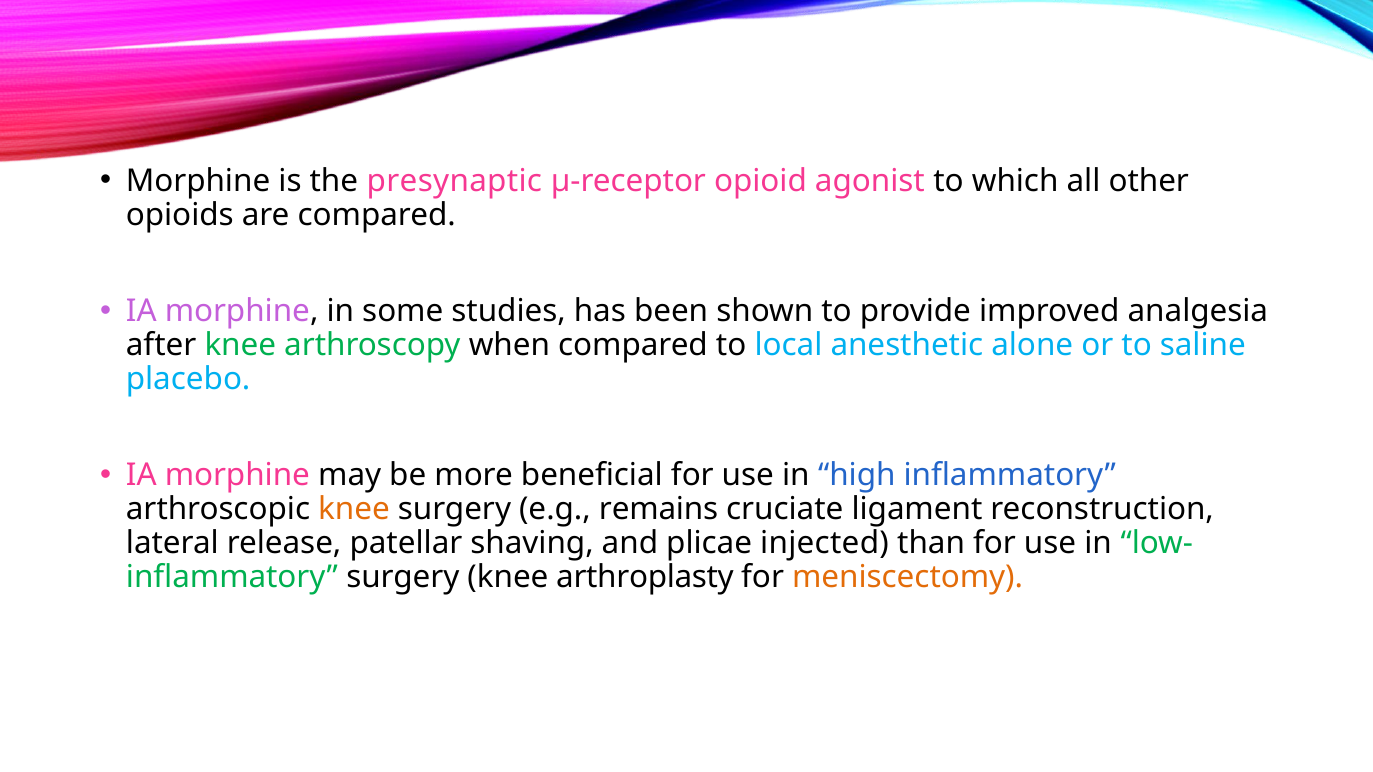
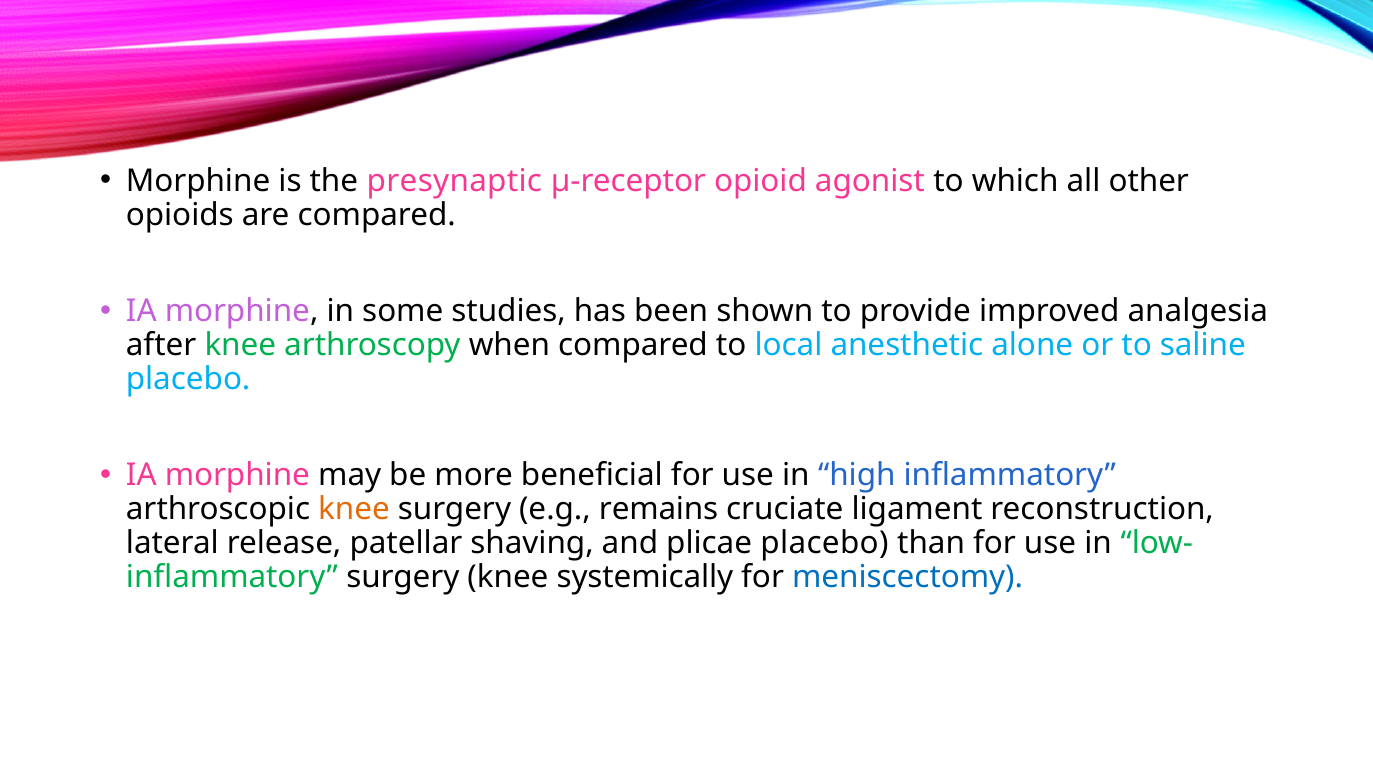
plicae injected: injected -> placebo (824, 543)
arthroplasty: arthroplasty -> systemically (645, 577)
meniscectomy colour: orange -> blue (908, 577)
